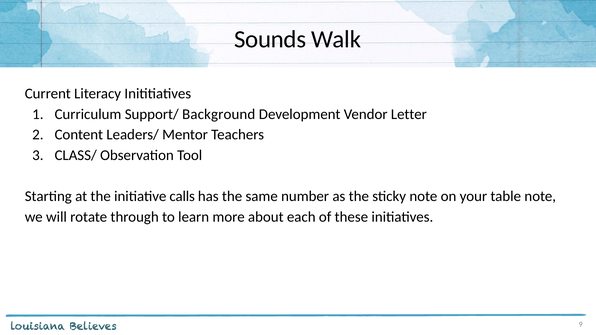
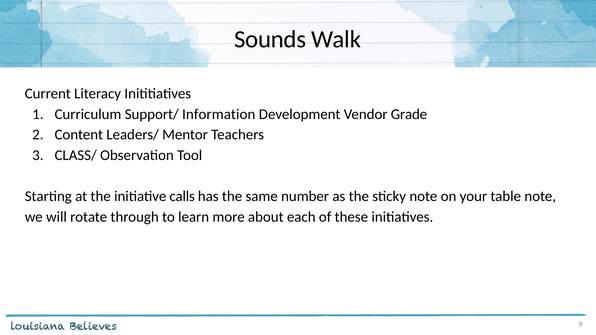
Background: Background -> Information (219, 114)
Vendor Letter: Letter -> Grade (409, 114)
